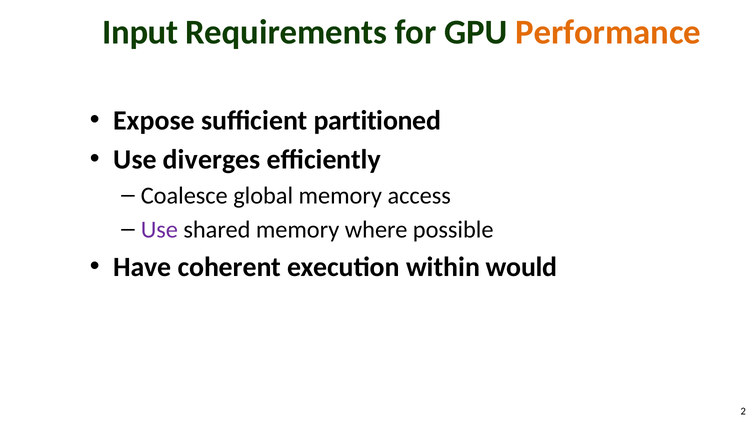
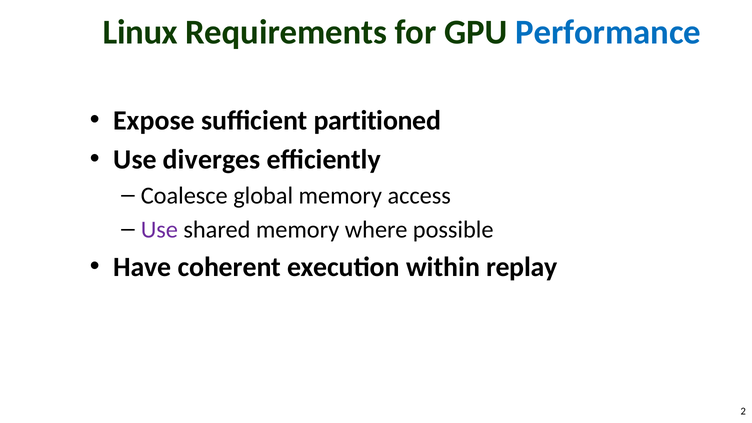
Input: Input -> Linux (140, 32)
Performance colour: orange -> blue (608, 32)
would: would -> replay (522, 267)
